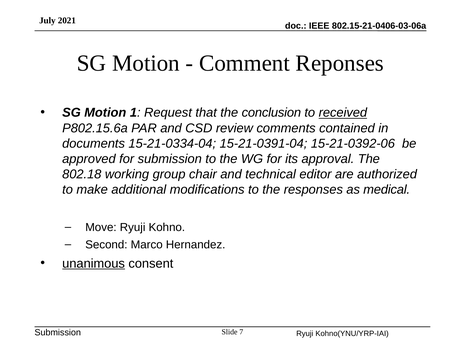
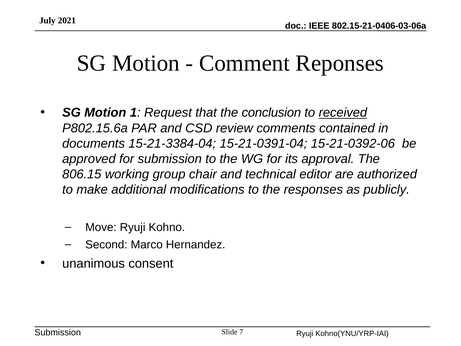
15-21-0334-04: 15-21-0334-04 -> 15-21-3384-04 (172, 143)
802.18: 802.18 -> 806.15 (82, 174)
medical: medical -> publicly (387, 190)
unanimous underline: present -> none (94, 263)
